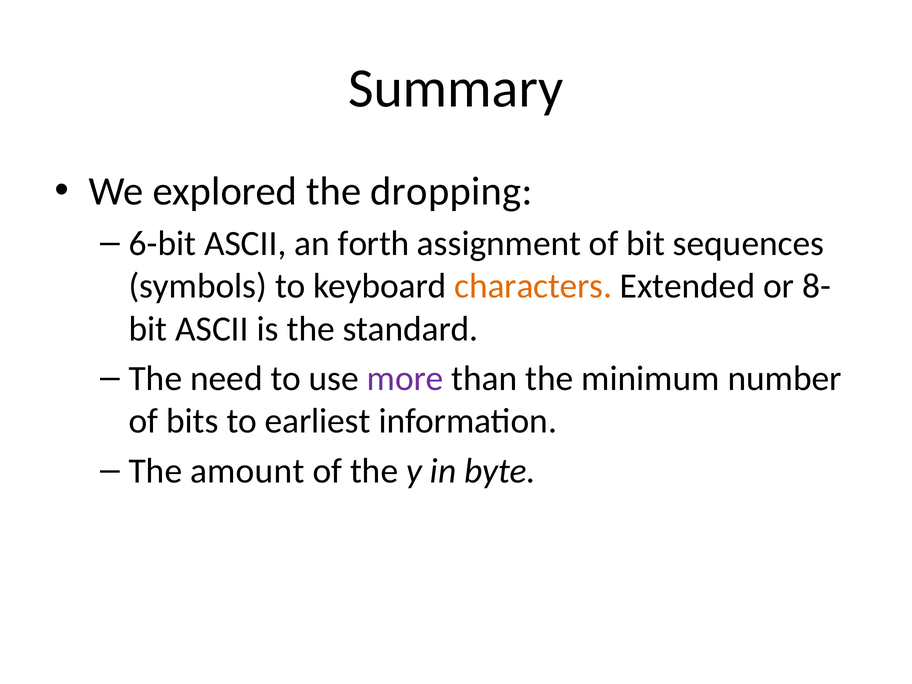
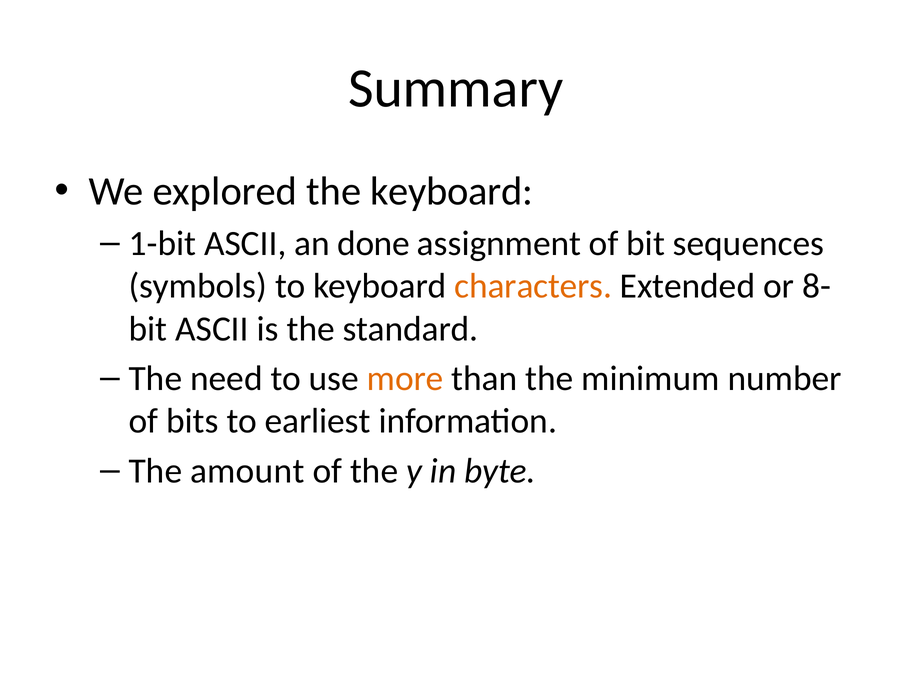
the dropping: dropping -> keyboard (452, 191)
6-bit: 6-bit -> 1-bit (162, 244)
forth: forth -> done (374, 244)
more colour: purple -> orange (405, 379)
